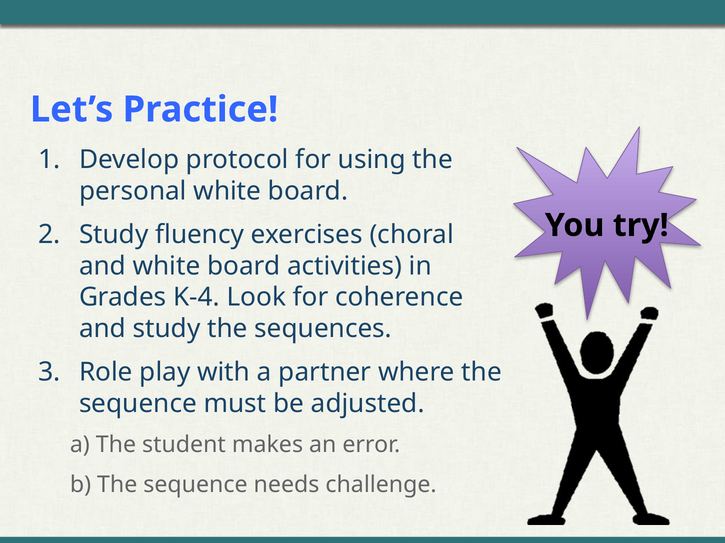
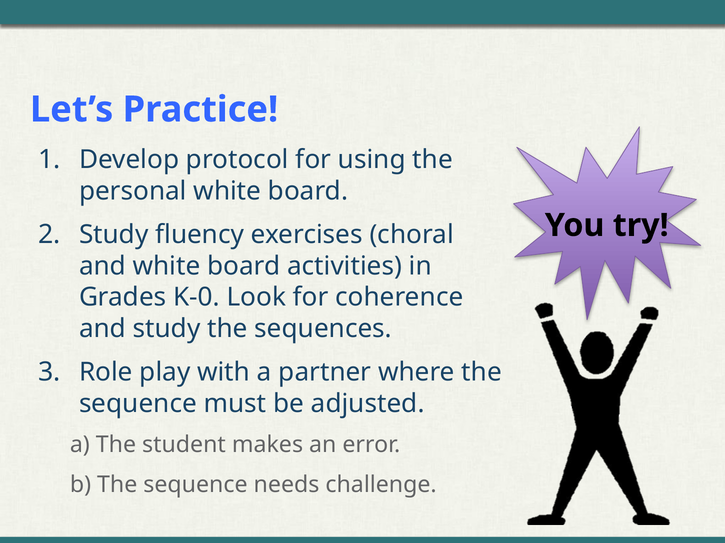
K-4: K-4 -> K-0 (197, 298)
